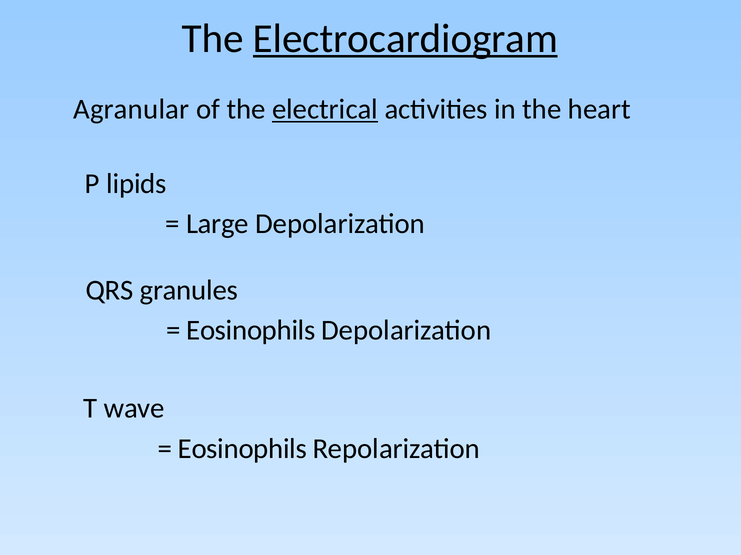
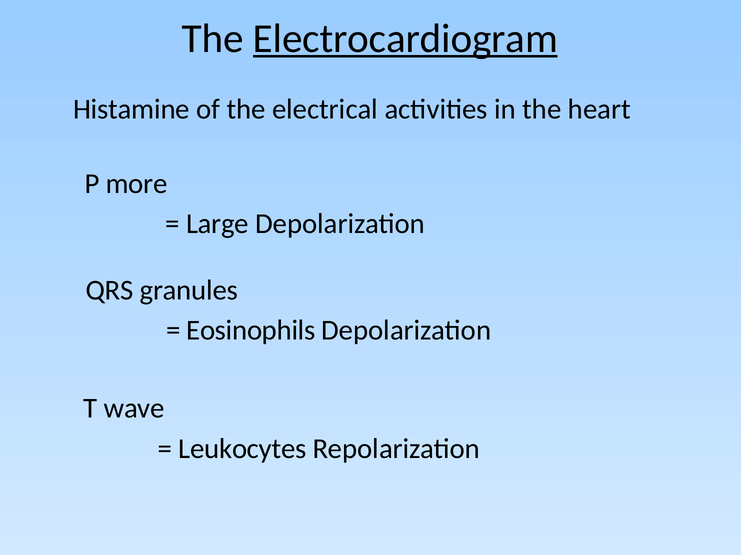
Agranular: Agranular -> Histamine (131, 109)
electrical underline: present -> none (325, 109)
lipids: lipids -> more (136, 184)
Eosinophils: Eosinophils -> Leukocytes (242, 449)
